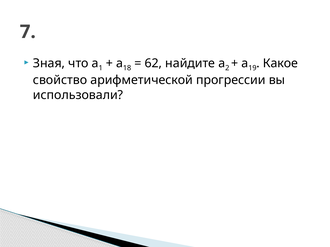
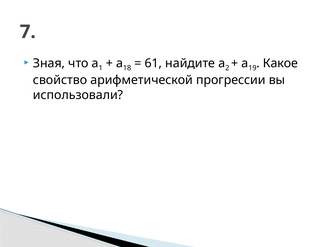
62: 62 -> 61 (153, 63)
